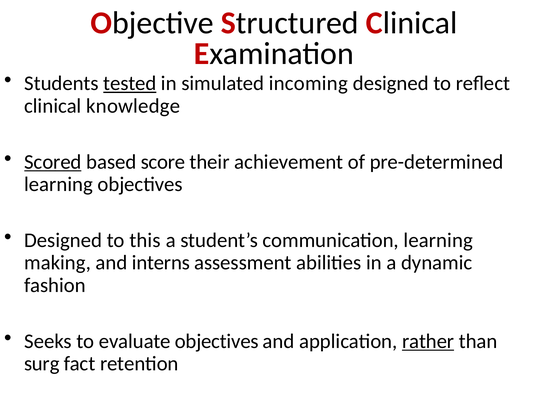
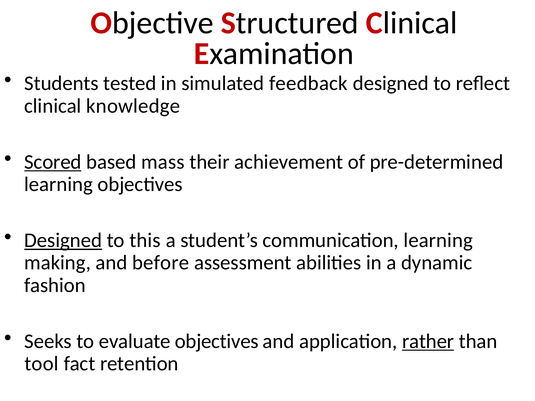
tested underline: present -> none (130, 83)
incoming: incoming -> feedback (308, 83)
score: score -> mass (163, 162)
Designed underline: none -> present (63, 240)
interns: interns -> before (161, 263)
surg: surg -> tool (42, 364)
